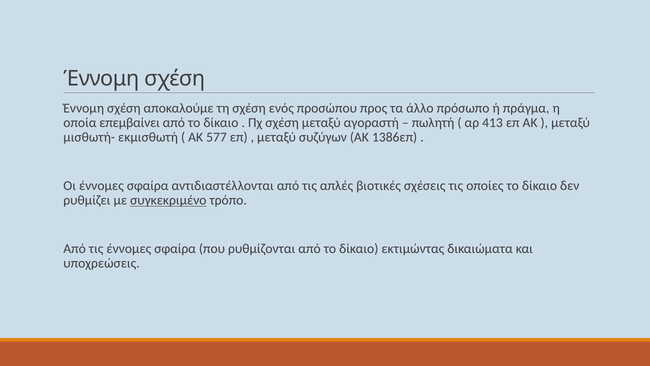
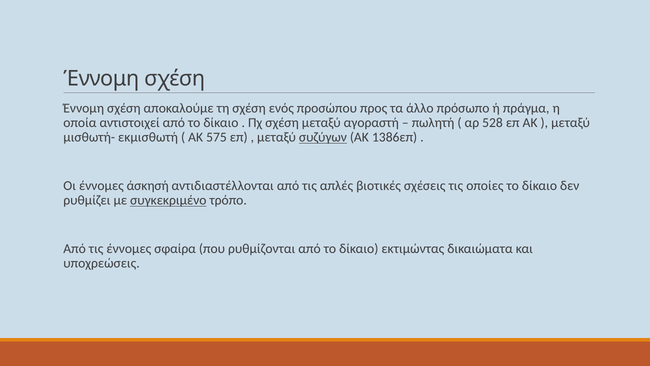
επεμβαίνει: επεμβαίνει -> αντιστοιχεί (130, 123)
413: 413 -> 528 (493, 123)
577: 577 -> 575 (216, 137)
συζύγων underline: none -> present (323, 137)
Οι έννομες σφαίρα: σφαίρα -> άσκησή (148, 186)
